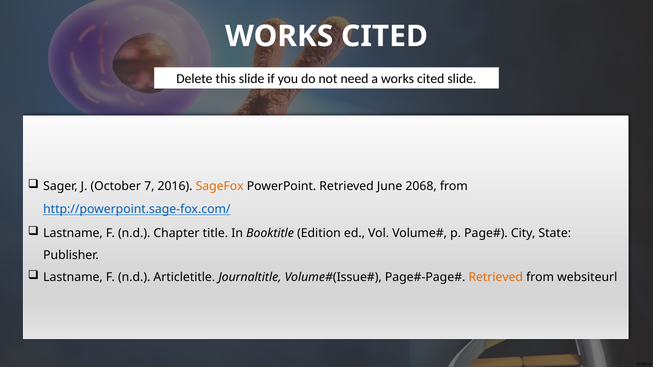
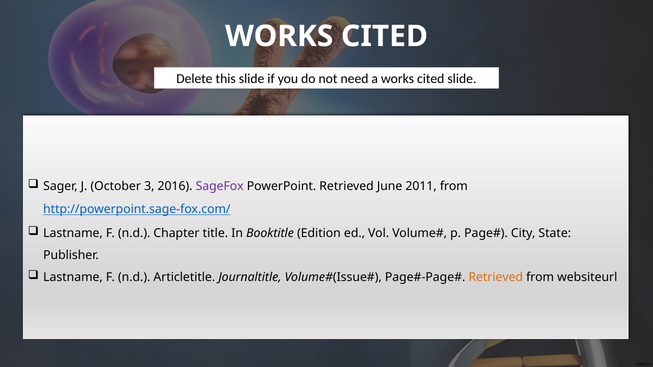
7: 7 -> 3 (149, 186)
SageFox colour: orange -> purple (220, 186)
2068: 2068 -> 2011 (421, 186)
